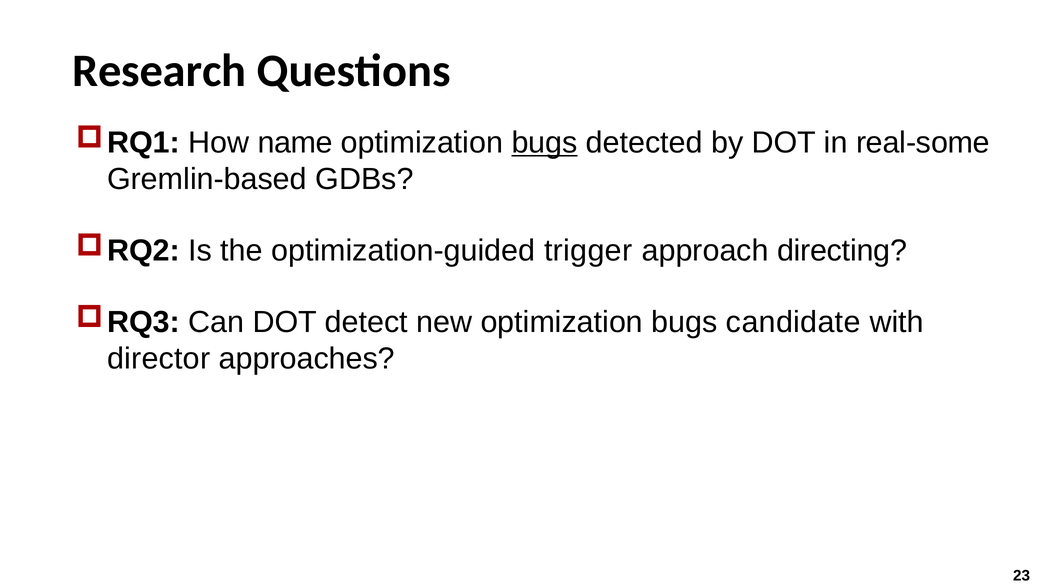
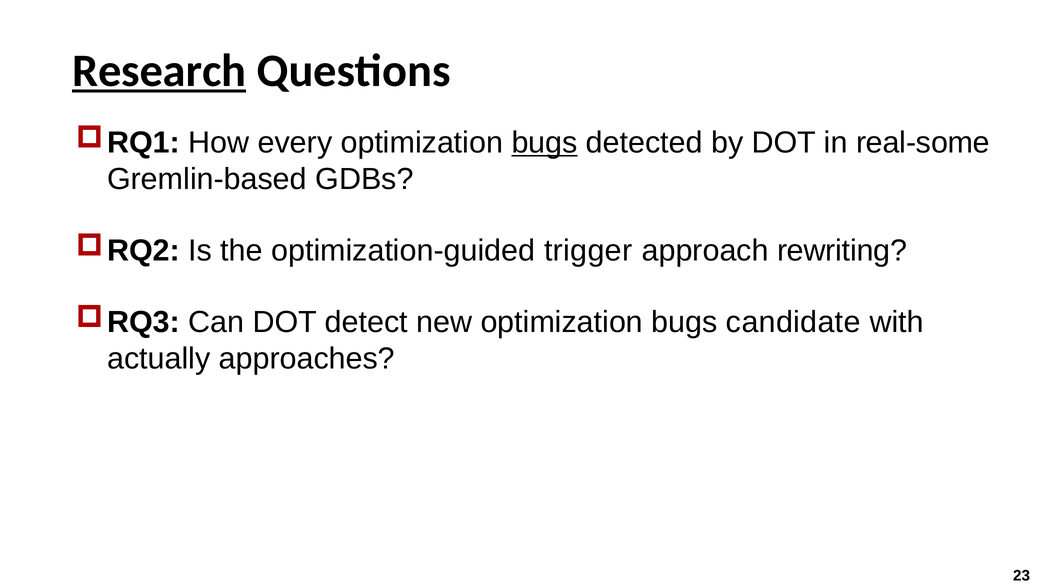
Research underline: none -> present (159, 71)
name: name -> every (295, 143)
directing: directing -> rewriting (842, 251)
director: director -> actually (159, 359)
